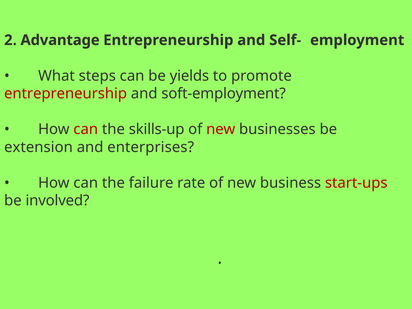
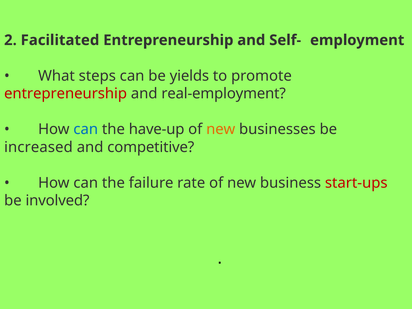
Advantage: Advantage -> Facilitated (60, 40)
soft-employment: soft-employment -> real-employment (224, 94)
can colour: red -> blue (86, 129)
skills-up: skills-up -> have-up (157, 129)
new colour: red -> orange (221, 129)
extension: extension -> increased (38, 147)
enterprises: enterprises -> competitive (151, 147)
